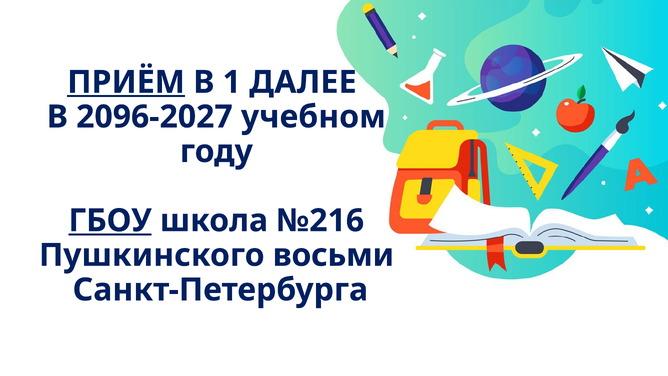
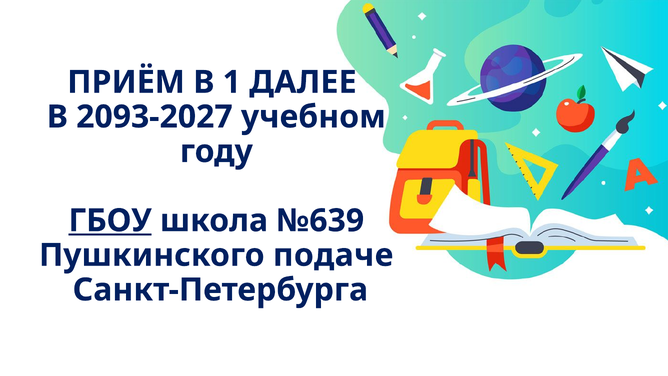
ПРИЁМ underline: present -> none (126, 82)
2096-2027: 2096-2027 -> 2093-2027 (154, 117)
№216: №216 -> №639 (320, 221)
восьми: восьми -> подаче (333, 255)
